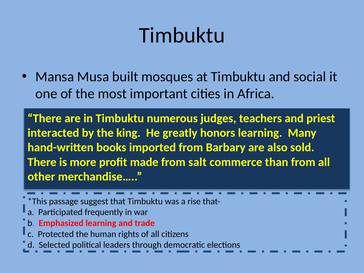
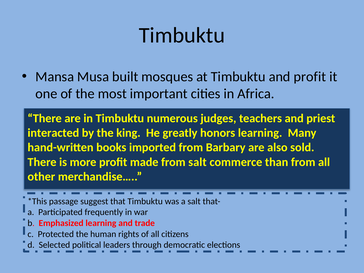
and social: social -> profit (310, 77)
a rise: rise -> salt (194, 201)
